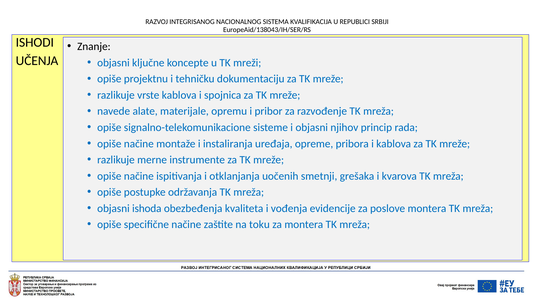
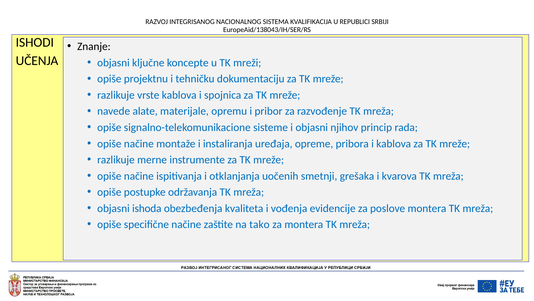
toku: toku -> tako (259, 224)
